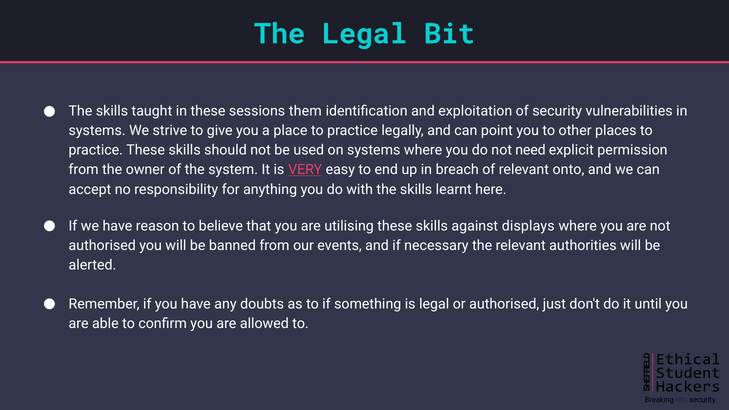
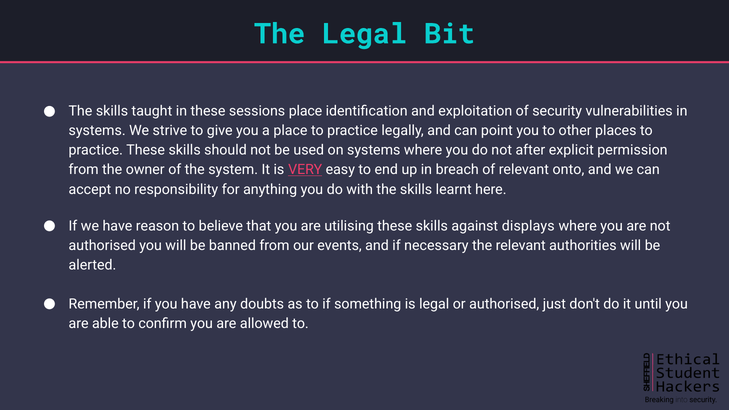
sessions them: them -> place (305, 111)
need: need -> after (530, 150)
